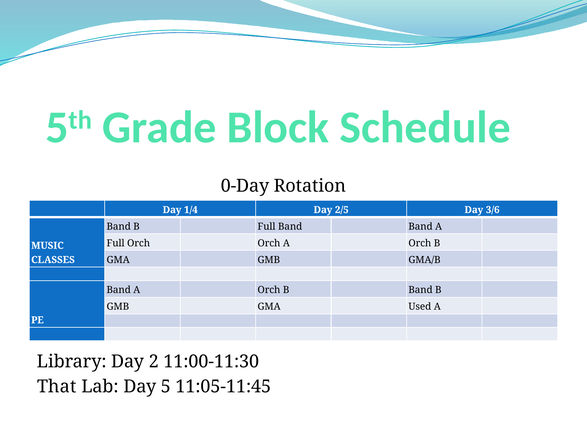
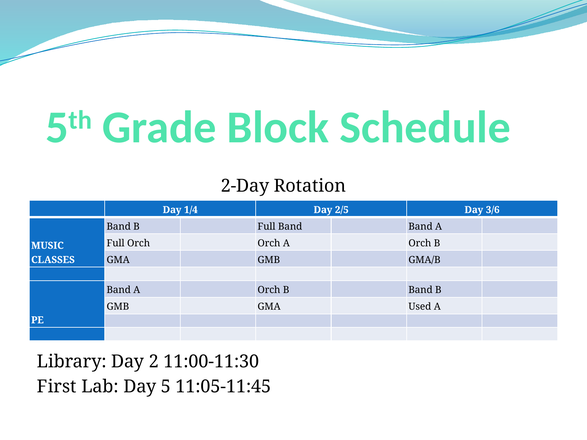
0-Day: 0-Day -> 2-Day (245, 186)
That: That -> First (57, 387)
